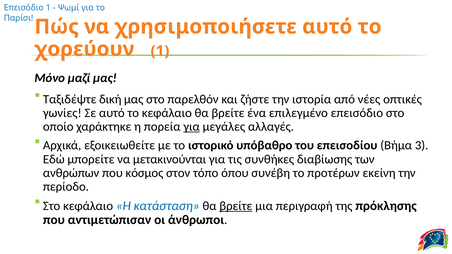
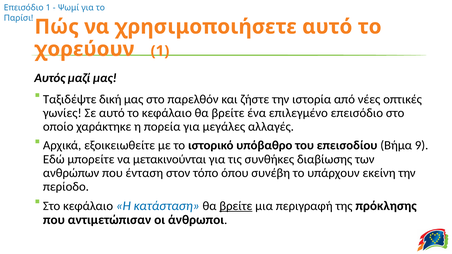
Μόνο: Μόνο -> Αυτός (50, 78)
για underline: present -> none (192, 127)
3: 3 -> 9 (422, 146)
κόσμος: κόσμος -> ένταση (144, 173)
προτέρων: προτέρων -> υπάρχουν (333, 173)
